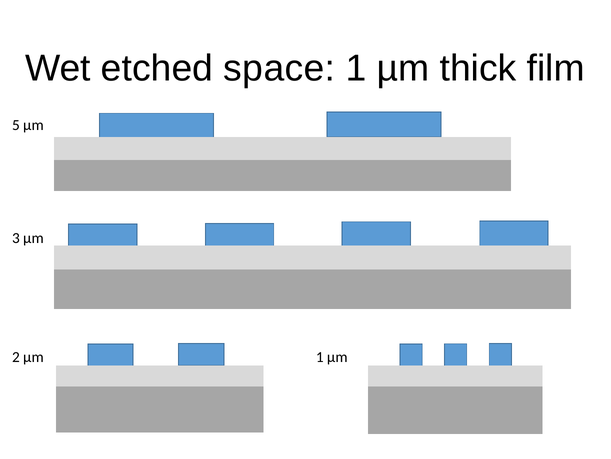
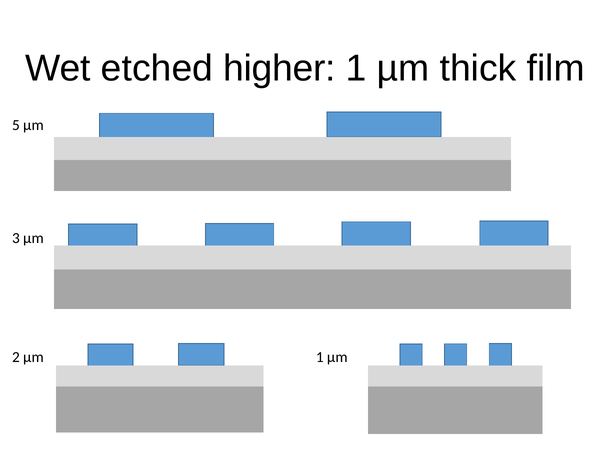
space: space -> higher (280, 68)
